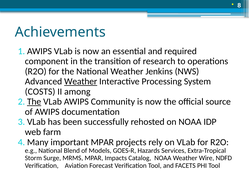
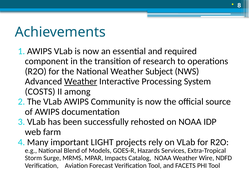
Jenkins: Jenkins -> Subject (159, 71)
The underline: present -> none (34, 102)
important MPAR: MPAR -> LIGHT (102, 142)
